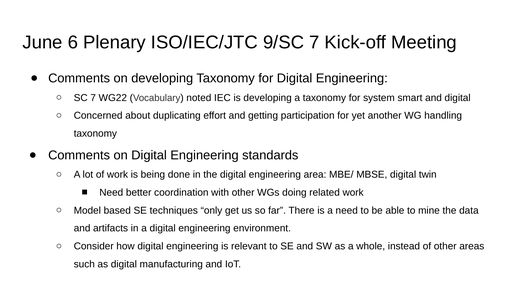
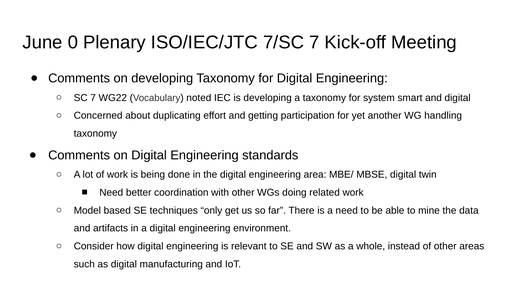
6: 6 -> 0 (73, 42)
9/SC: 9/SC -> 7/SC (284, 42)
